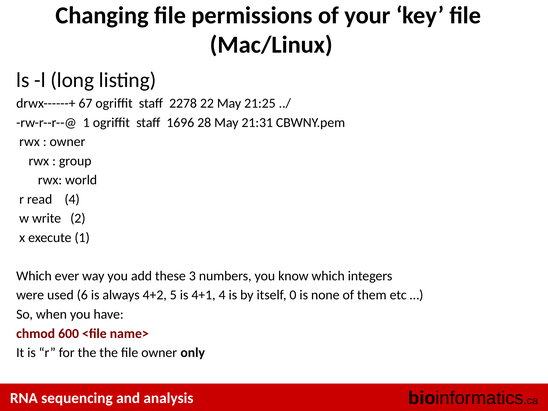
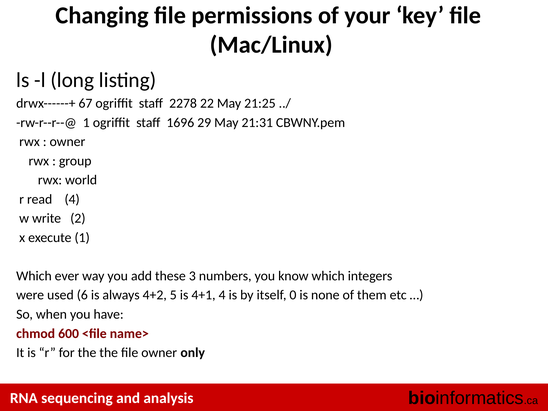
28: 28 -> 29 (204, 123)
